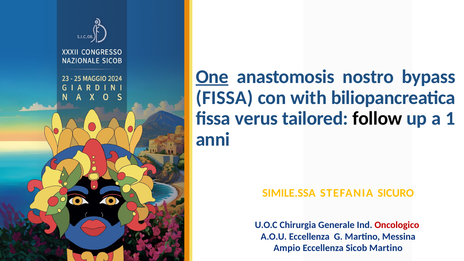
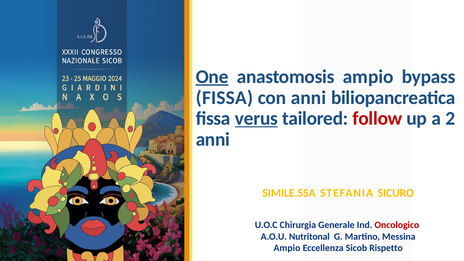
anastomosis nostro: nostro -> ampio (368, 77)
con with: with -> anni (308, 98)
verus underline: none -> present (256, 119)
follow colour: black -> red (377, 119)
1: 1 -> 2 (450, 119)
A.O.U Eccellenza: Eccellenza -> Nutritonal (309, 237)
Sicob Martino: Martino -> Rispetto (386, 248)
